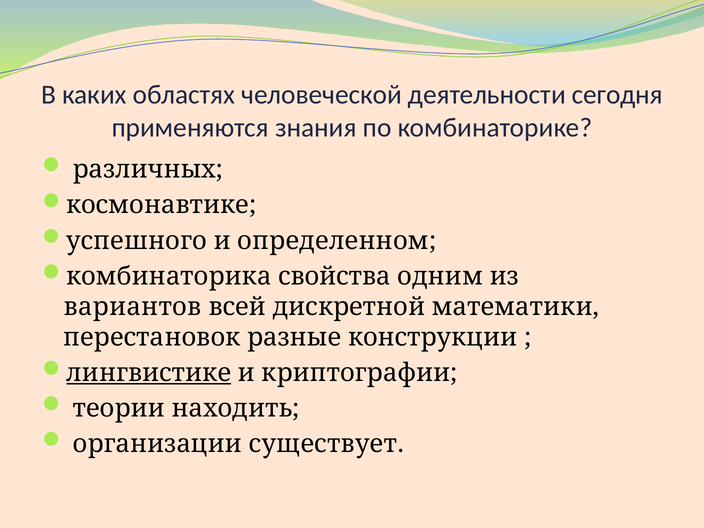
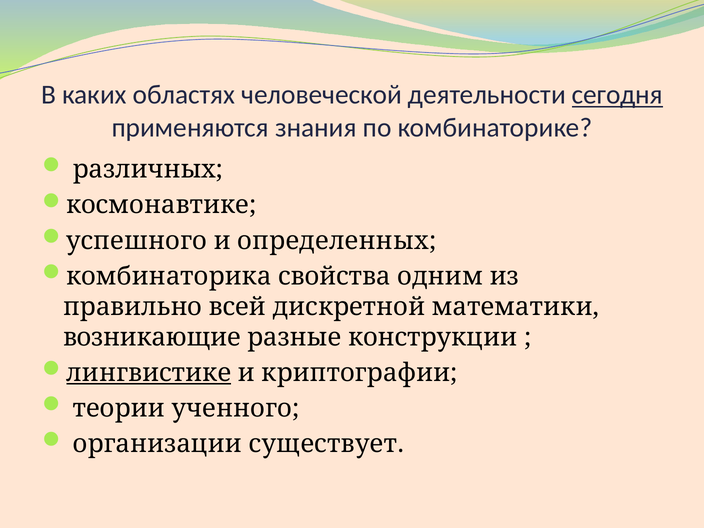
сегодня underline: none -> present (617, 95)
определенном: определенном -> определенных (337, 241)
вариантов: вариантов -> правильно (133, 307)
перестановок: перестановок -> возникающие (152, 337)
находить: находить -> ученного (236, 408)
